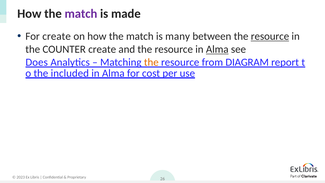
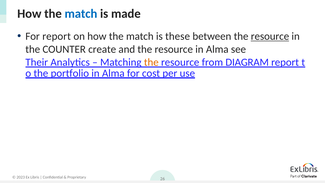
match colour: purple -> blue (81, 14)
For create: create -> report (57, 36)
many: many -> these (178, 36)
Alma underline: present -> none (217, 49)
Does: Does -> Their (37, 62)
included: included -> portfolio (70, 73)
